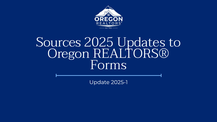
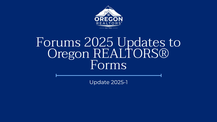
Sources: Sources -> Forums (58, 42)
